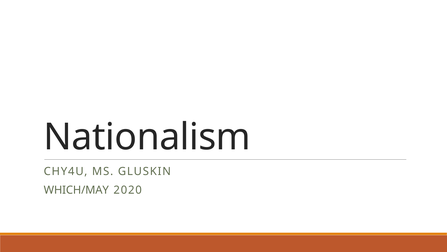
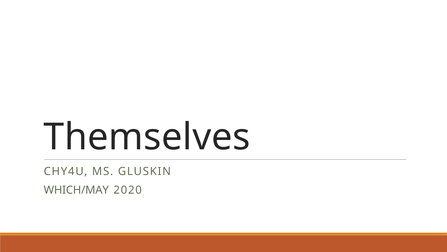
Nationalism: Nationalism -> Themselves (147, 137)
